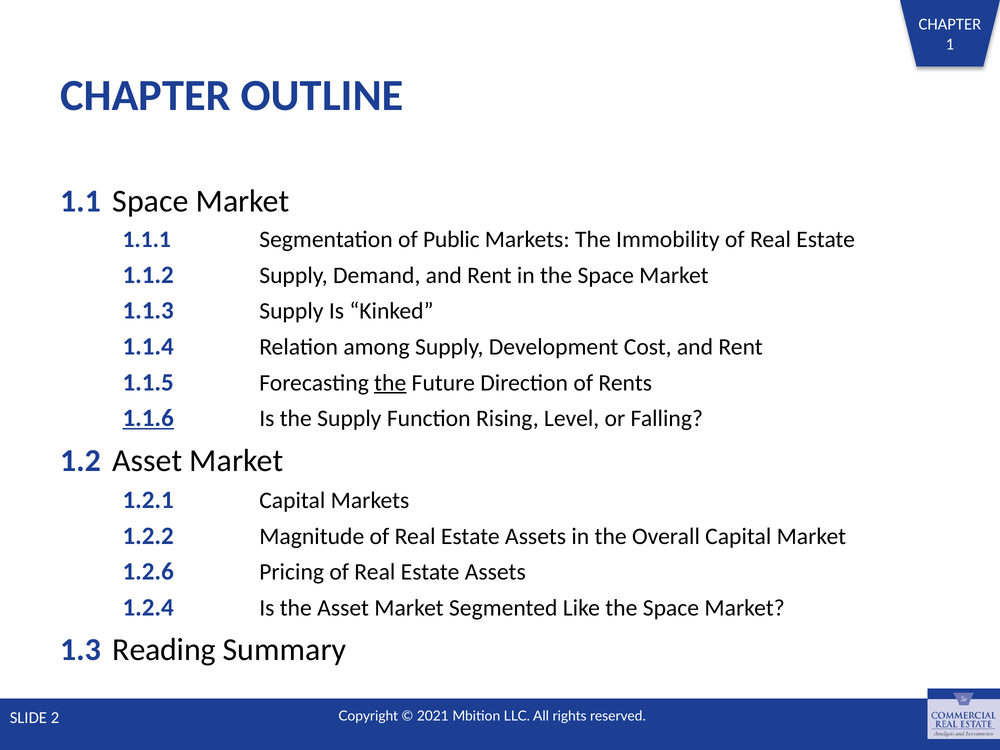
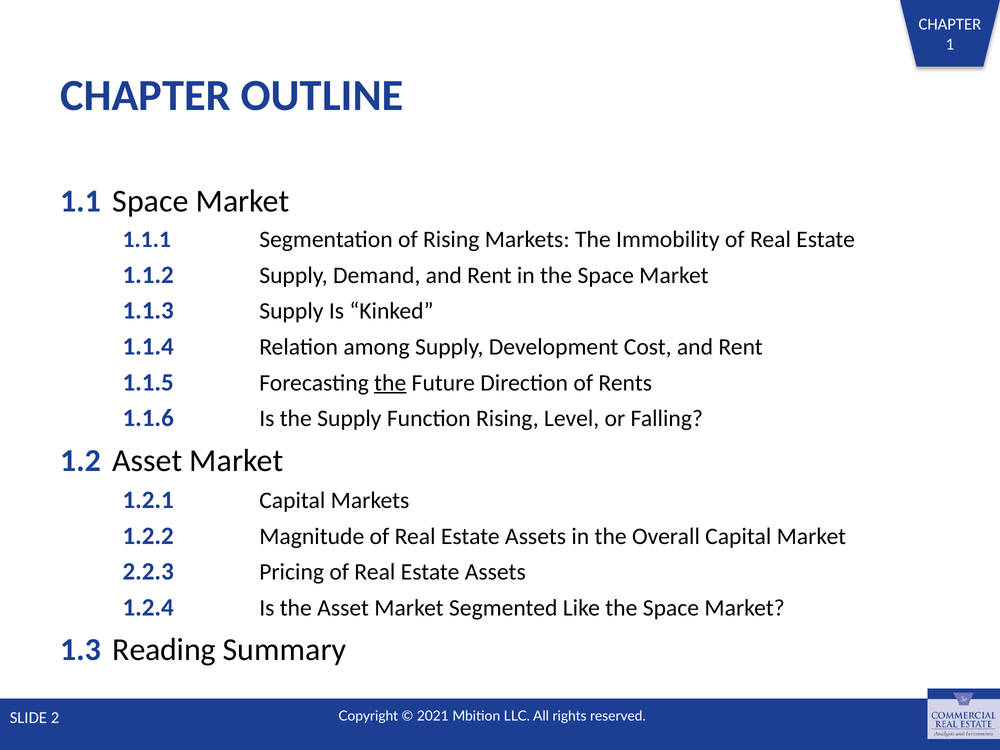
of Public: Public -> Rising (451, 240)
1.1.6 underline: present -> none (148, 418)
1.2.6: 1.2.6 -> 2.2.3 (148, 572)
